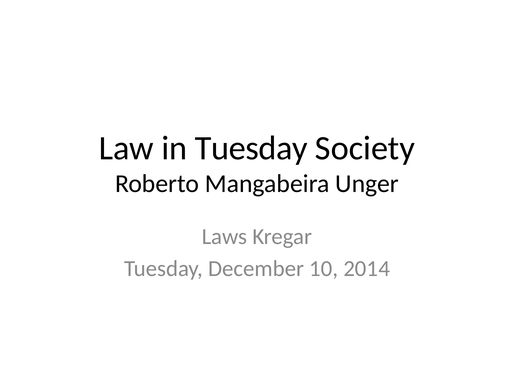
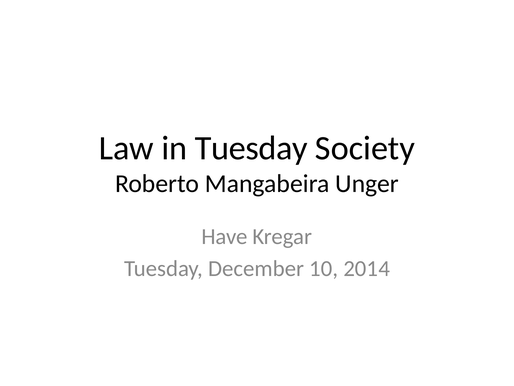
Laws: Laws -> Have (225, 236)
